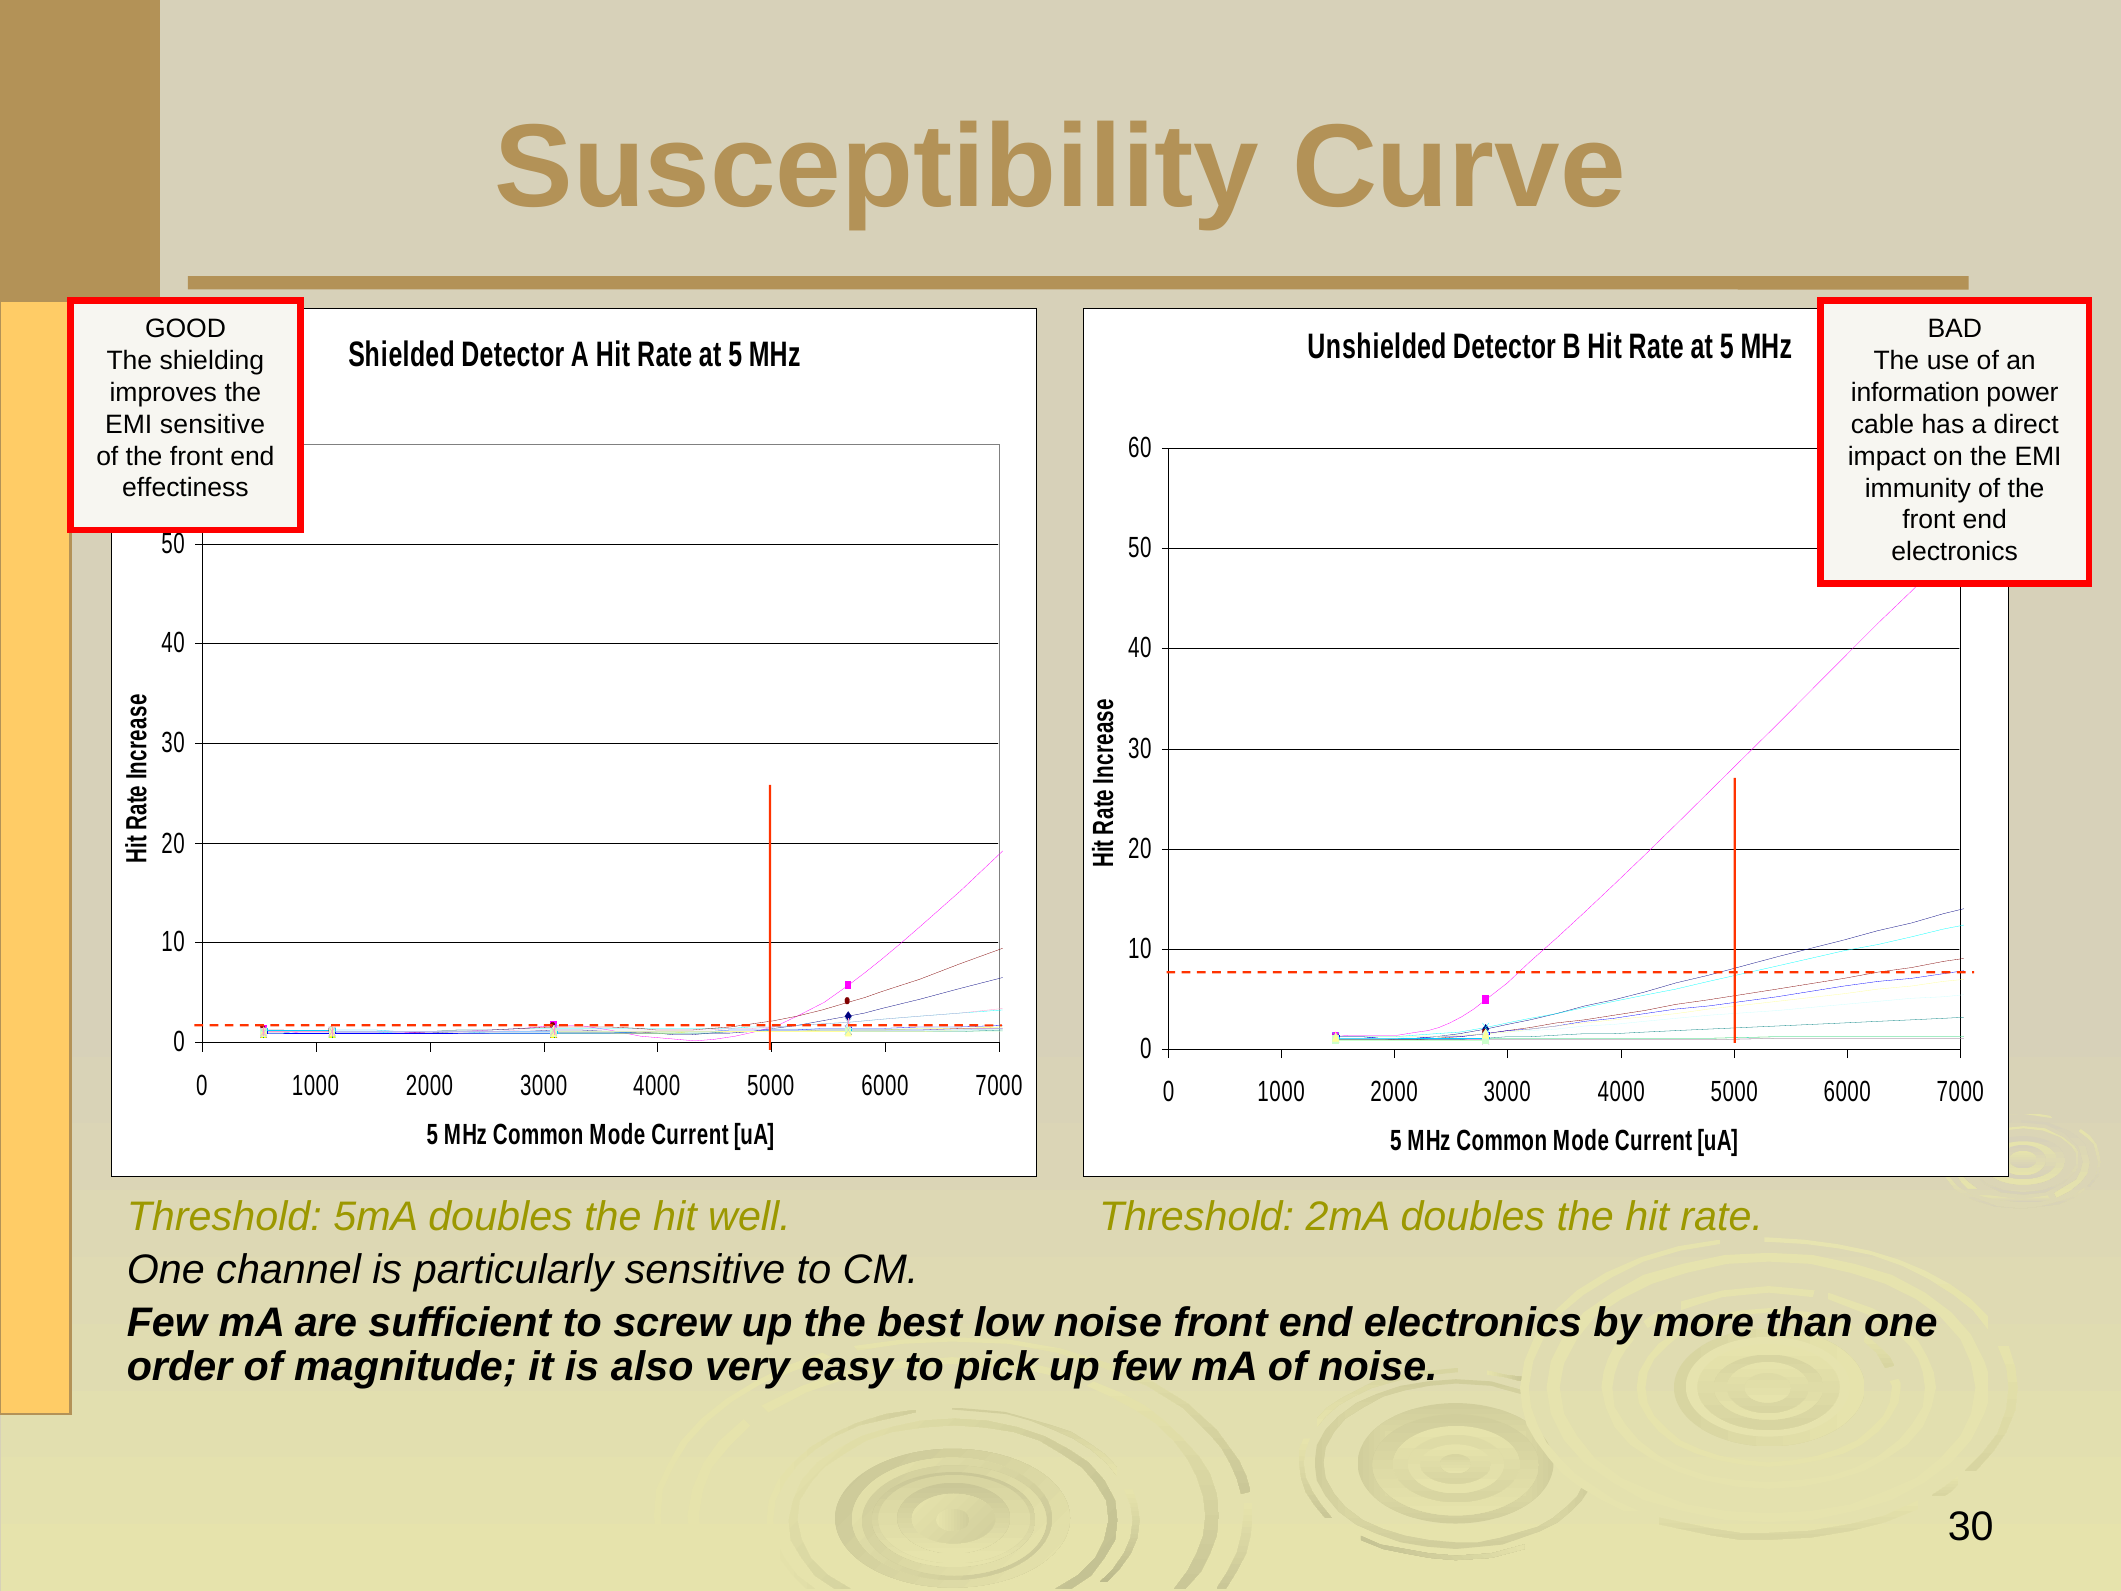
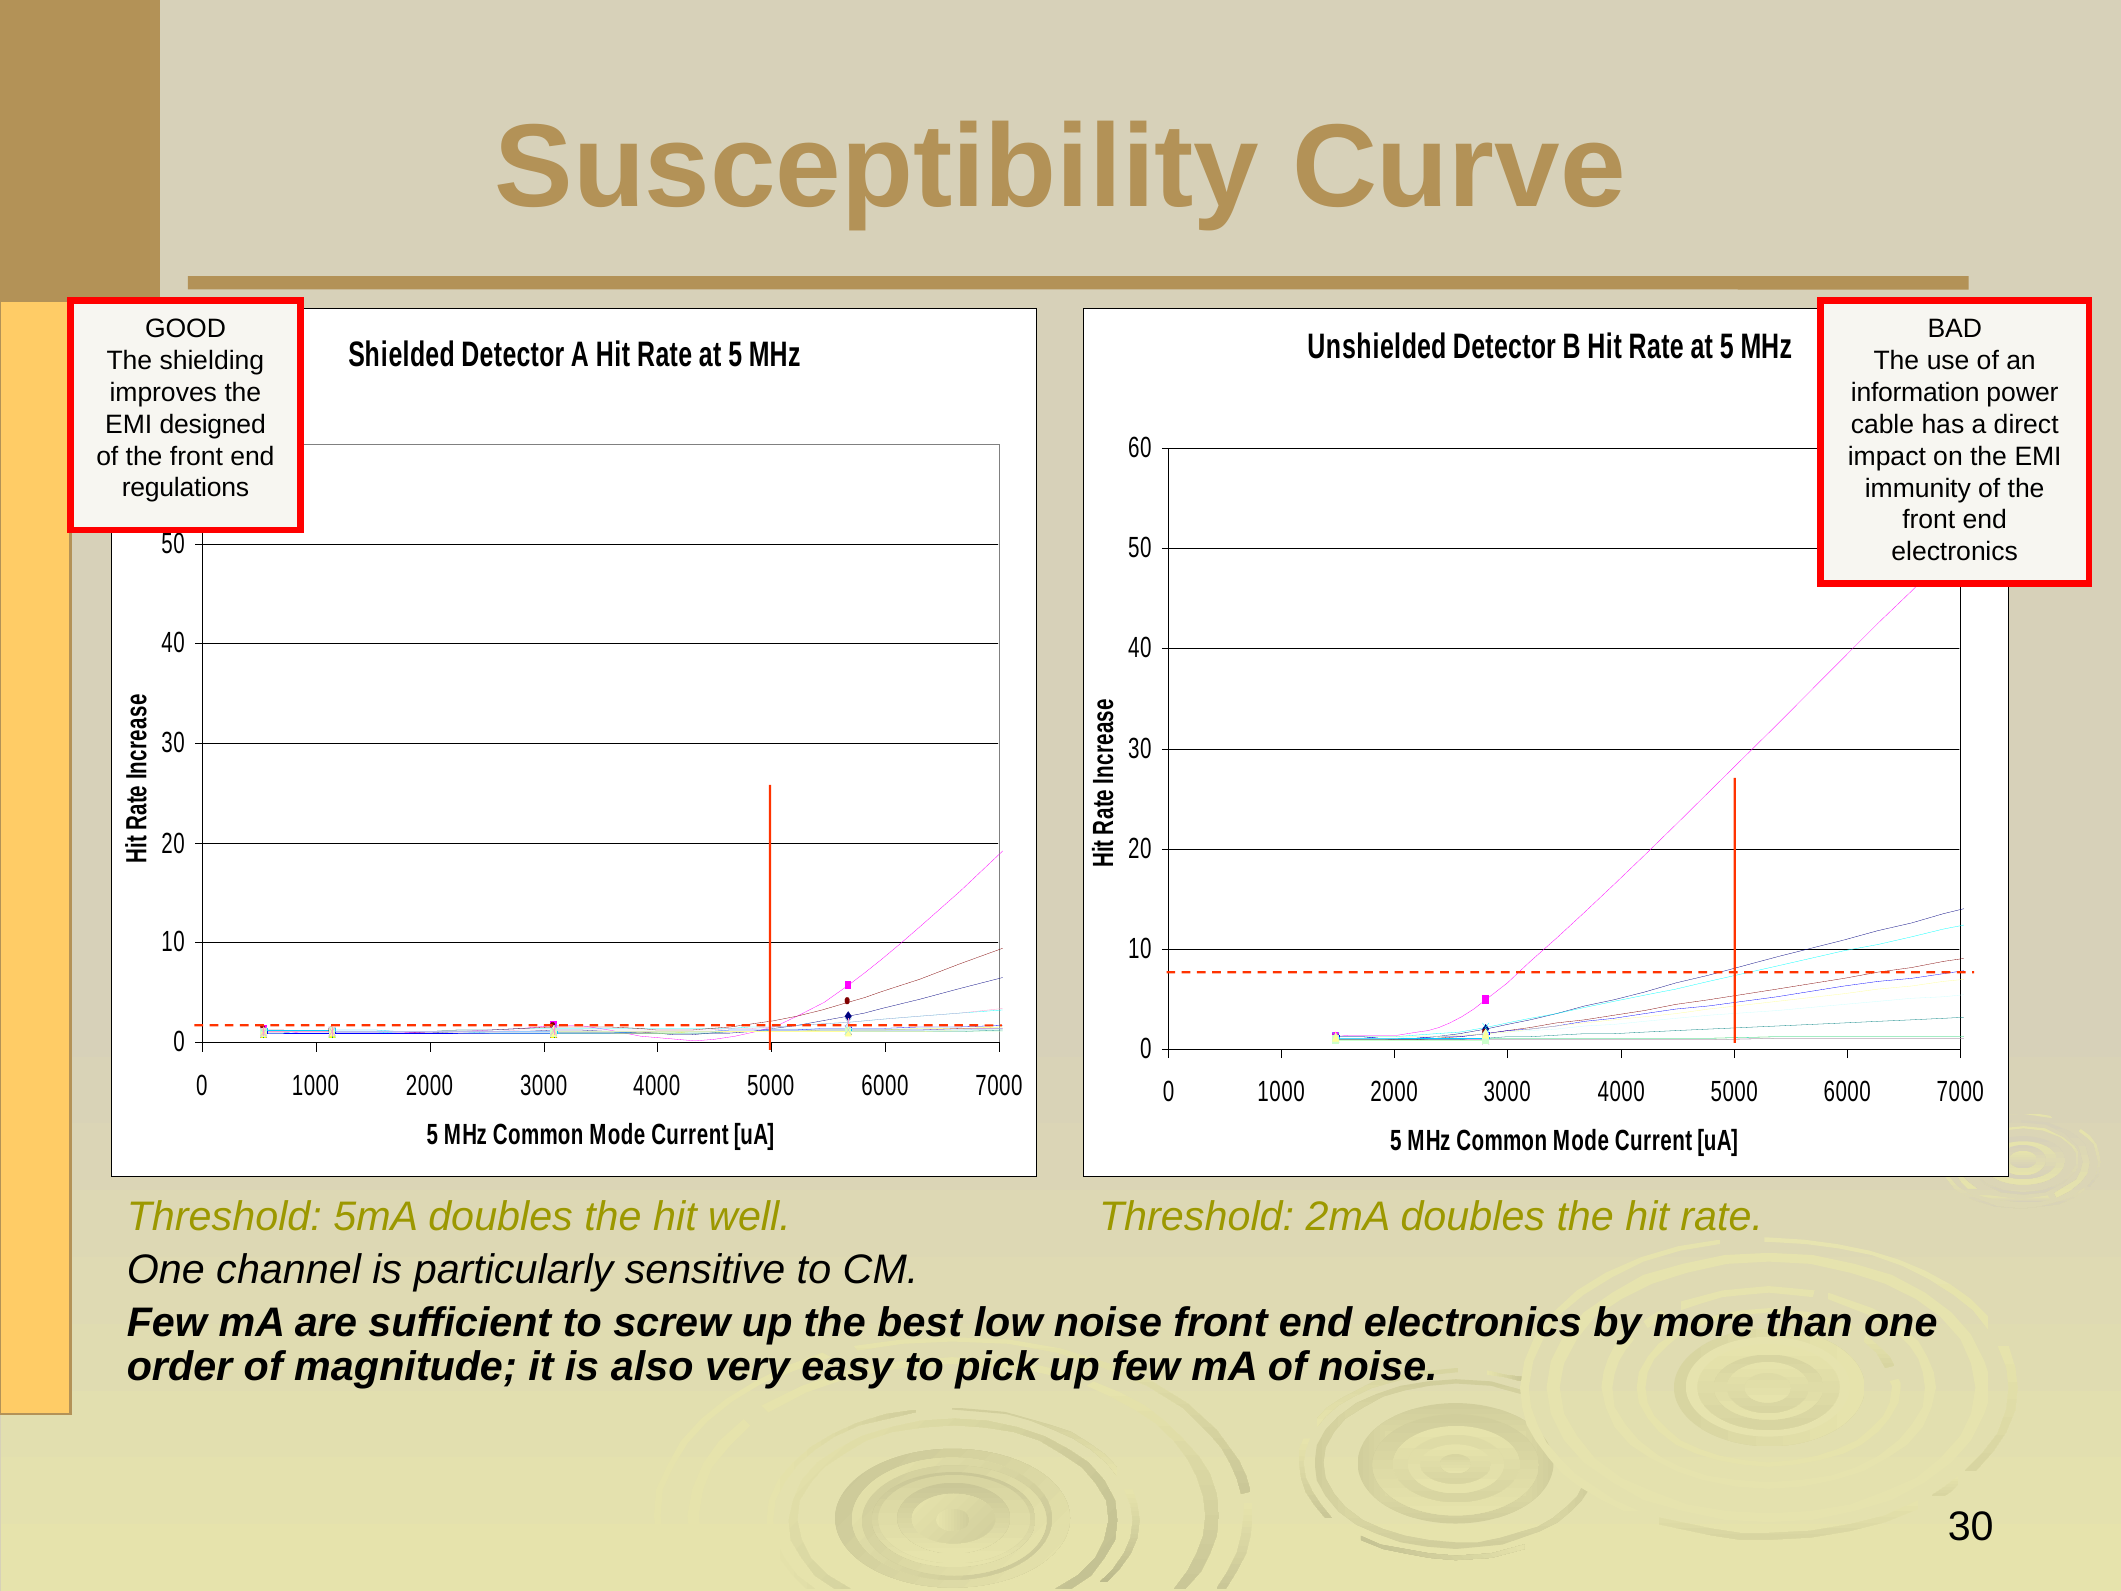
EMI sensitive: sensitive -> designed (213, 424)
effectiness: effectiness -> regulations (186, 488)
